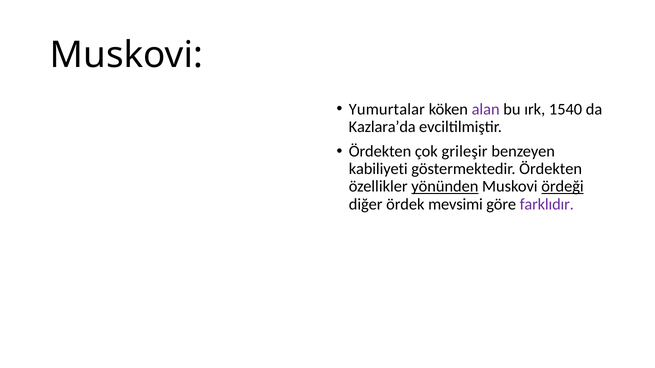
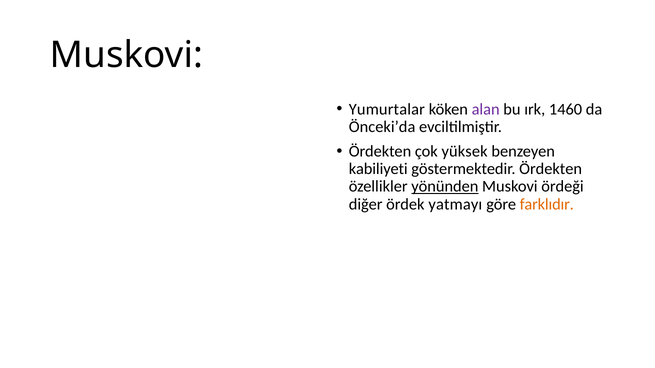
1540: 1540 -> 1460 (566, 109)
Kazlara’da: Kazlara’da -> Önceki’da (382, 127)
grileşir: grileşir -> yüksek (465, 151)
ördeği underline: present -> none (563, 187)
mevsimi: mevsimi -> yatmayı (455, 204)
farklıdır colour: purple -> orange (547, 204)
